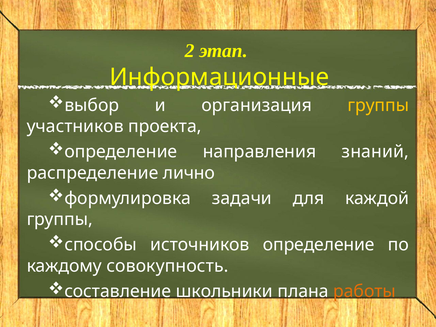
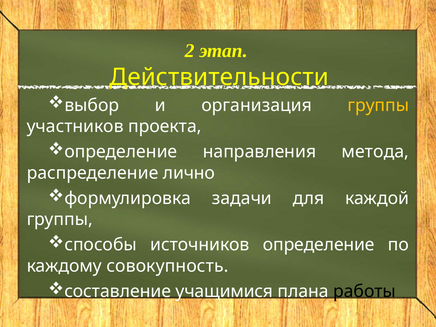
Информационные: Информационные -> Действительности (219, 77)
знаний: знаний -> метода (375, 152)
школьники: школьники -> учащимися (224, 291)
работы colour: orange -> black (365, 291)
